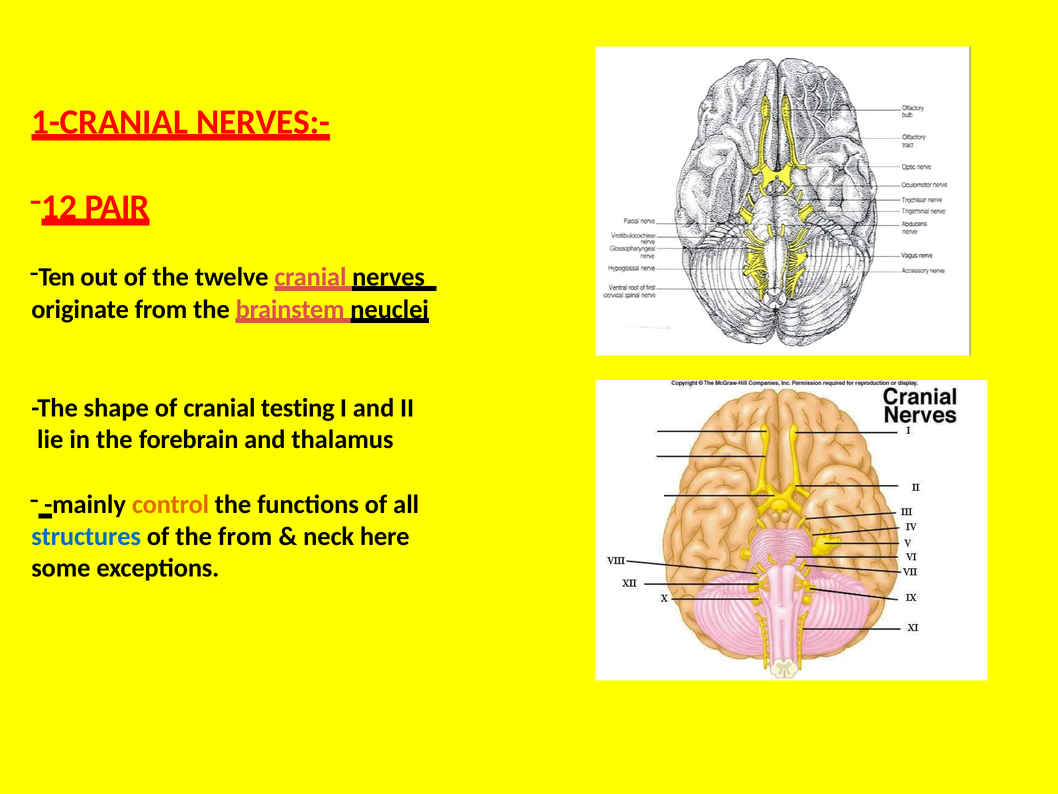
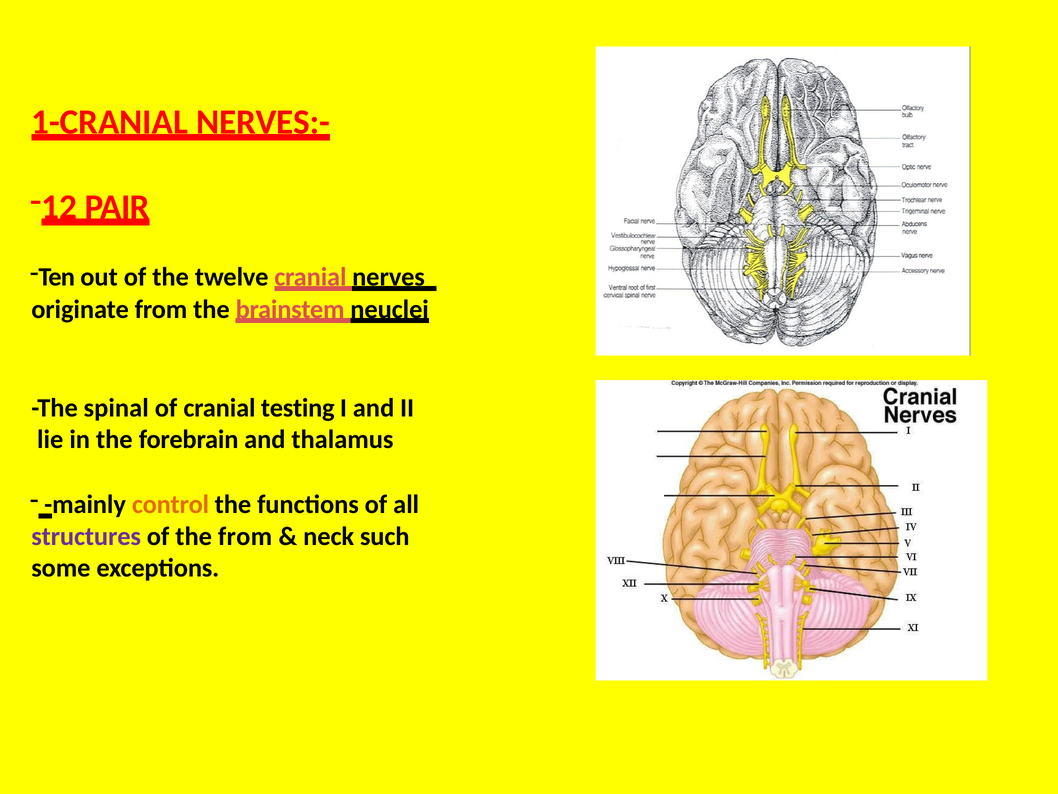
shape: shape -> spinal (116, 408)
structures colour: blue -> purple (86, 536)
here: here -> such (385, 536)
